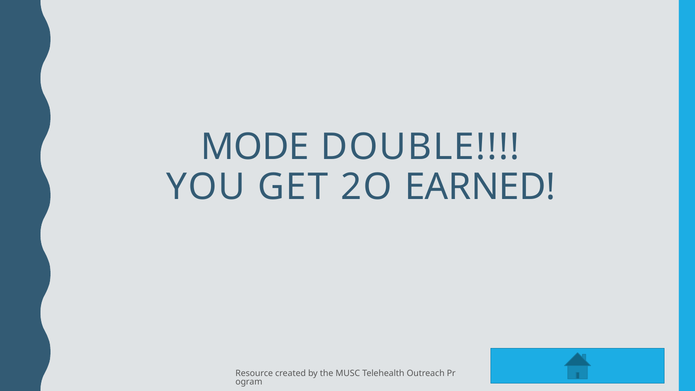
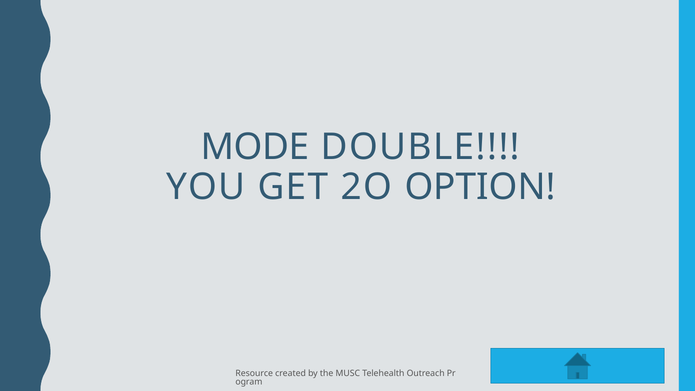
EARNED: EARNED -> OPTION (480, 187)
